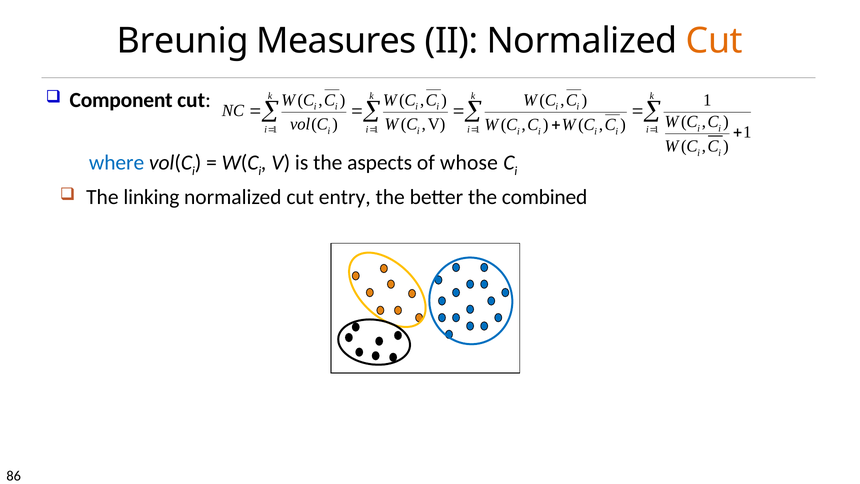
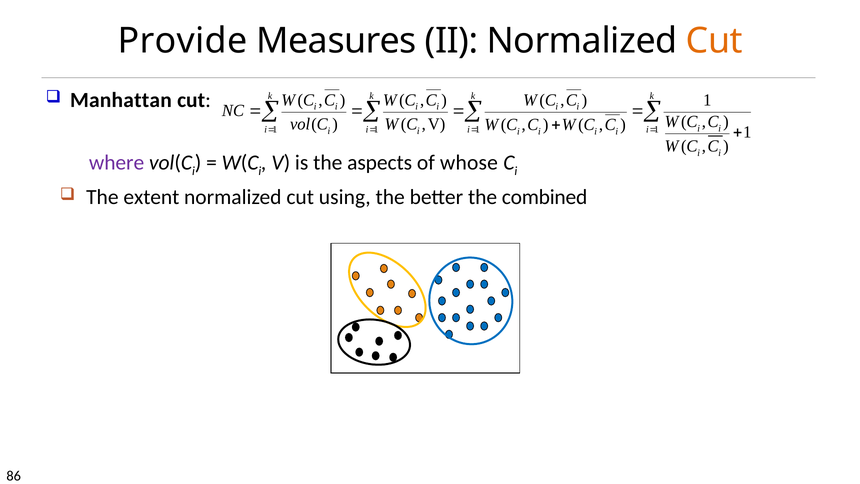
Breunig: Breunig -> Provide (182, 41)
Component: Component -> Manhattan (121, 100)
where colour: blue -> purple (117, 163)
linking: linking -> extent (151, 197)
entry: entry -> using (345, 197)
